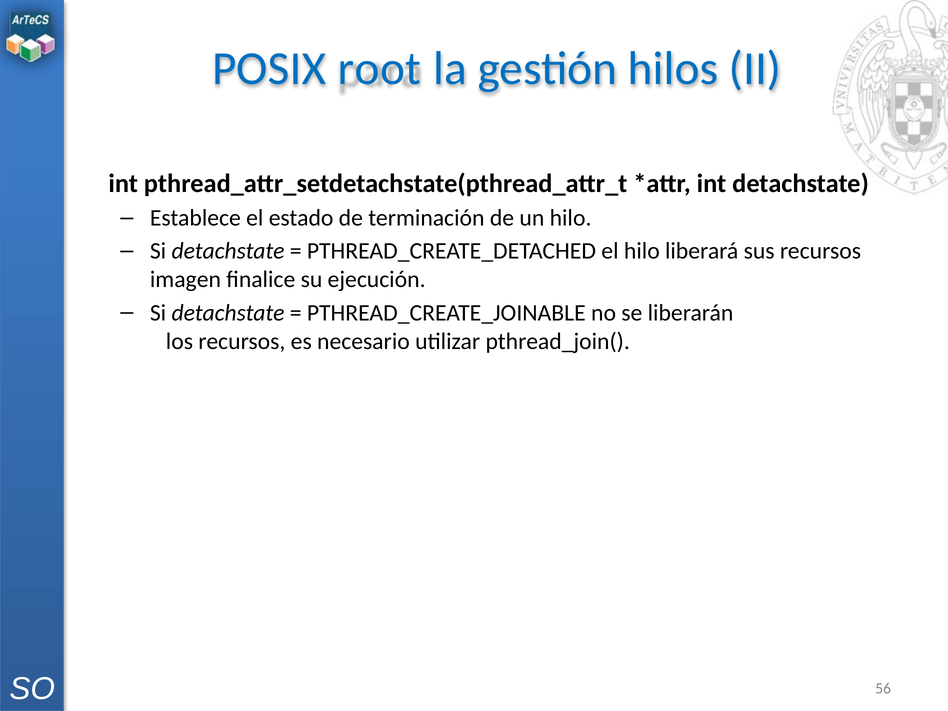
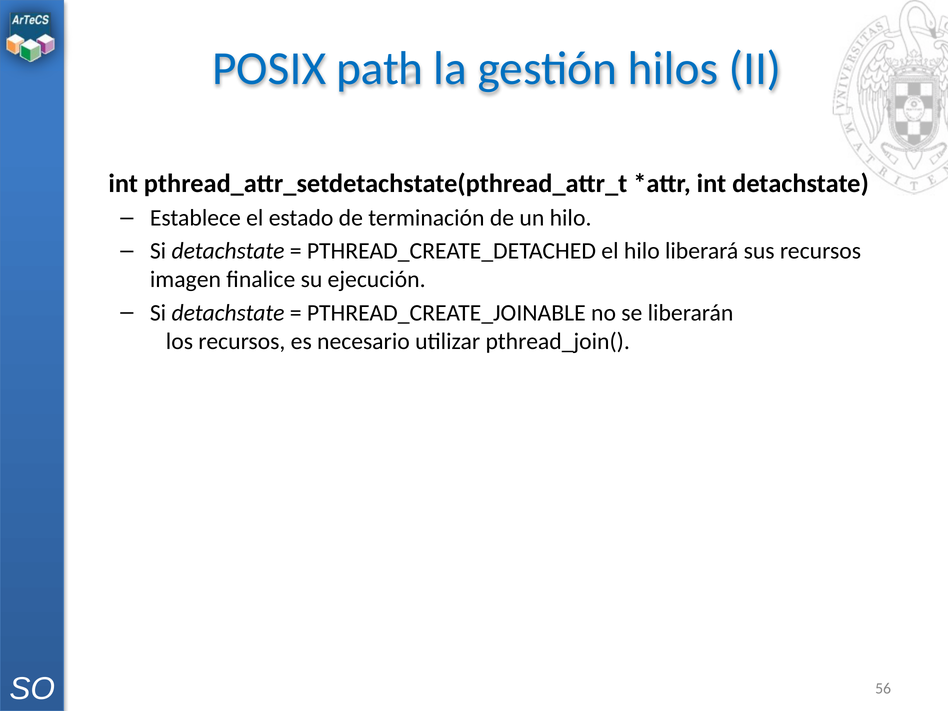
root: root -> path (380, 68)
